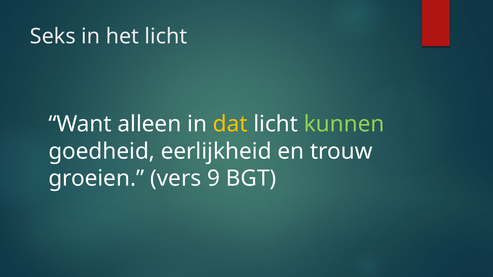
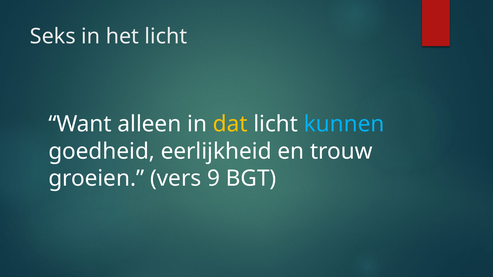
kunnen colour: light green -> light blue (344, 124)
